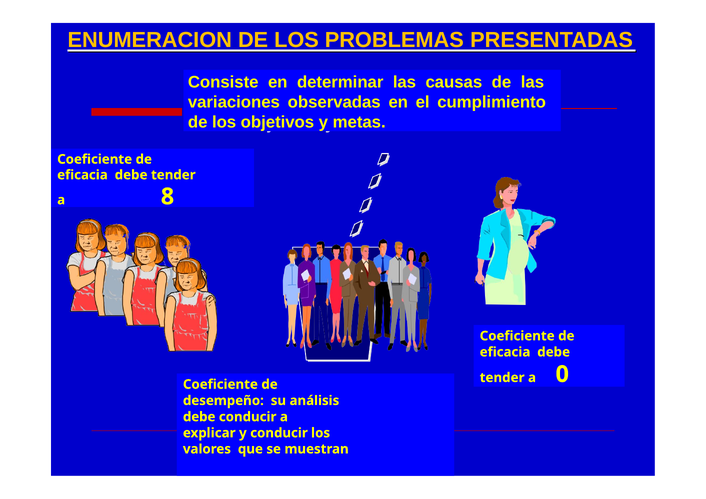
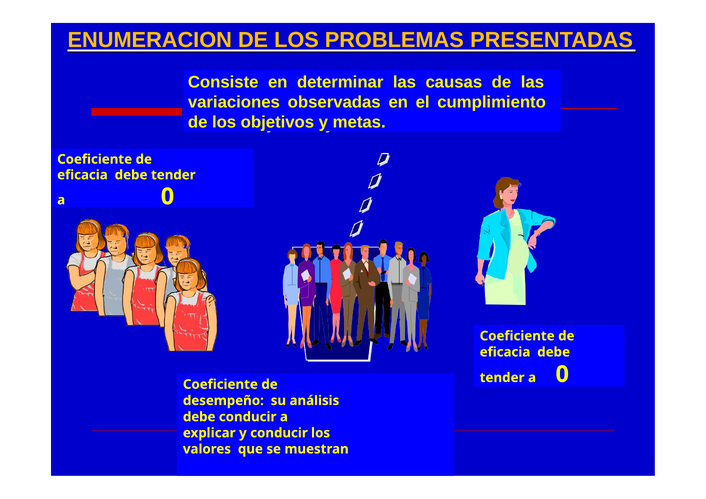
8: 8 -> 0 (167, 197)
